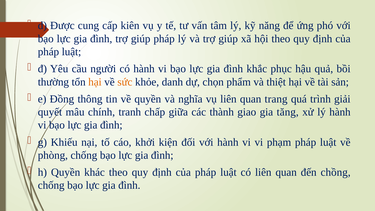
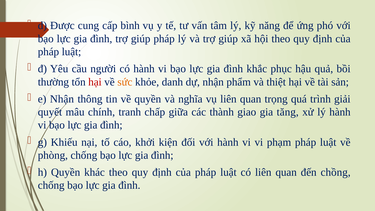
kiên: kiên -> bình (130, 26)
hại colour: orange -> red (95, 82)
dự chọn: chọn -> nhận (213, 82)
e Đồng: Đồng -> Nhận (62, 99)
trang: trang -> trọng (276, 99)
